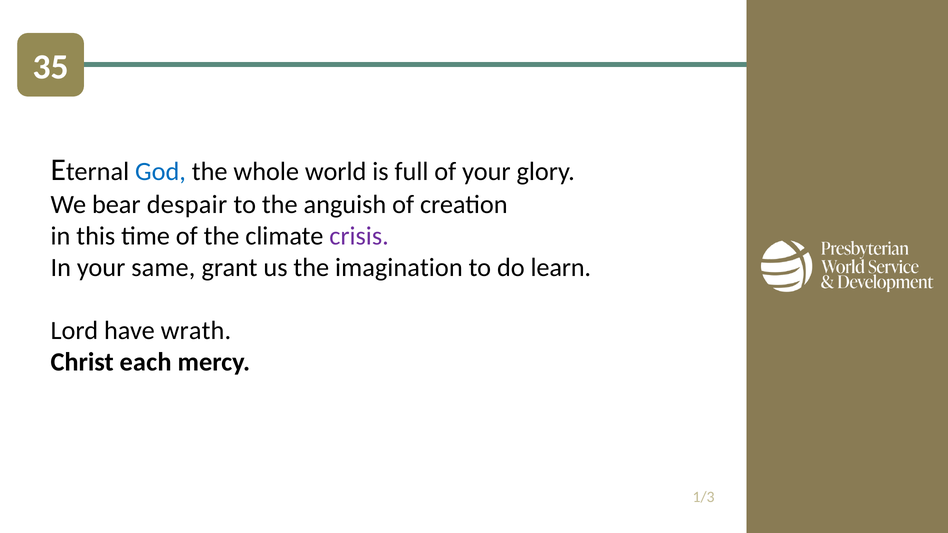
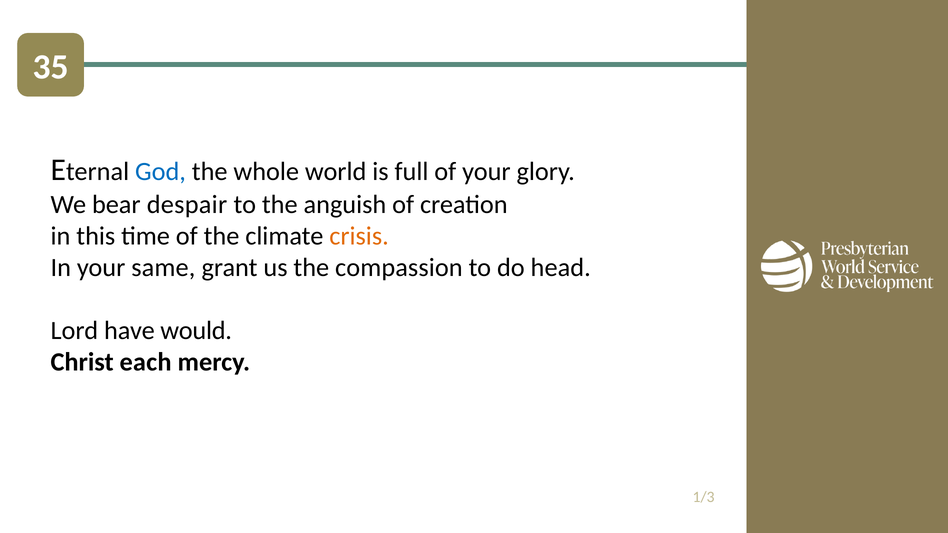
crisis colour: purple -> orange (359, 236)
imagination: imagination -> compassion (399, 268)
learn: learn -> head (561, 268)
wrath: wrath -> would (196, 331)
